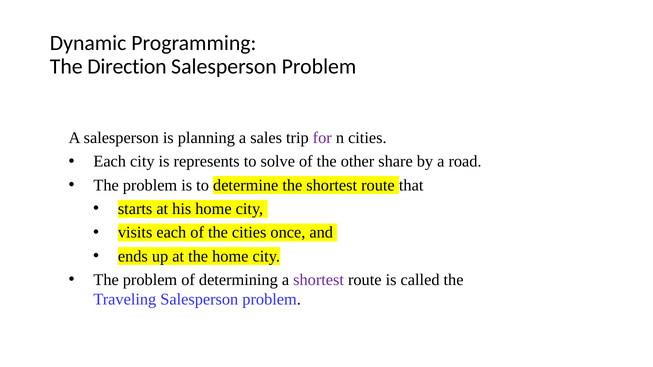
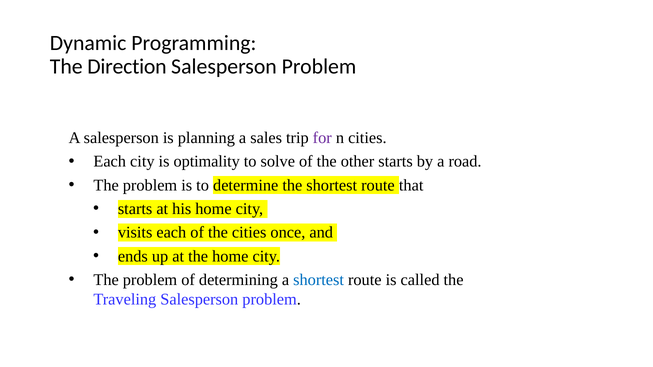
represents: represents -> optimality (207, 162)
other share: share -> starts (396, 162)
shortest colour: purple -> blue (319, 280)
